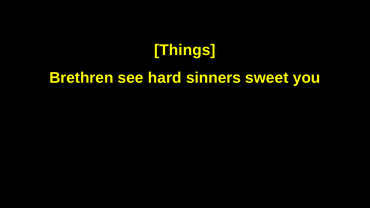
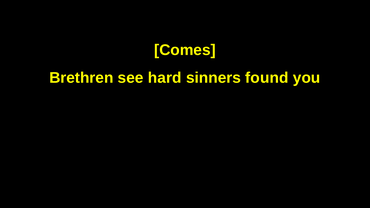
Things: Things -> Comes (185, 50)
sweet: sweet -> found (267, 78)
